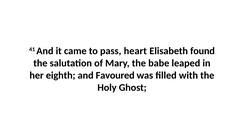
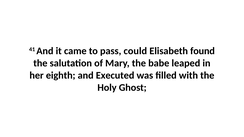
heart: heart -> could (135, 51)
Favoured: Favoured -> Executed (115, 75)
